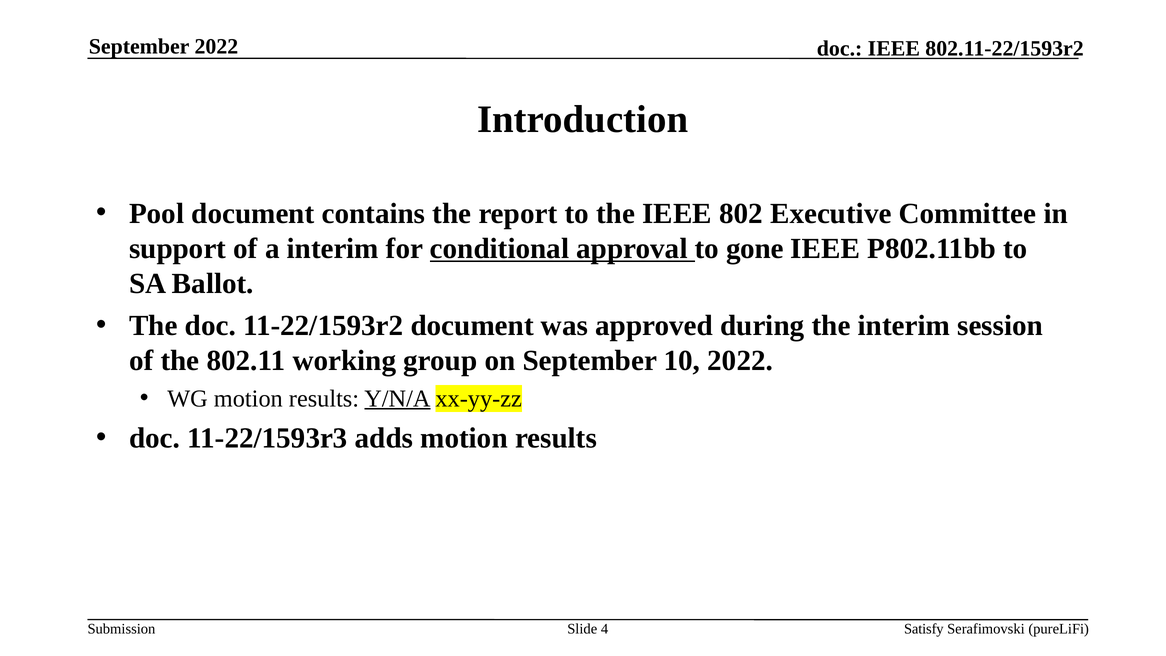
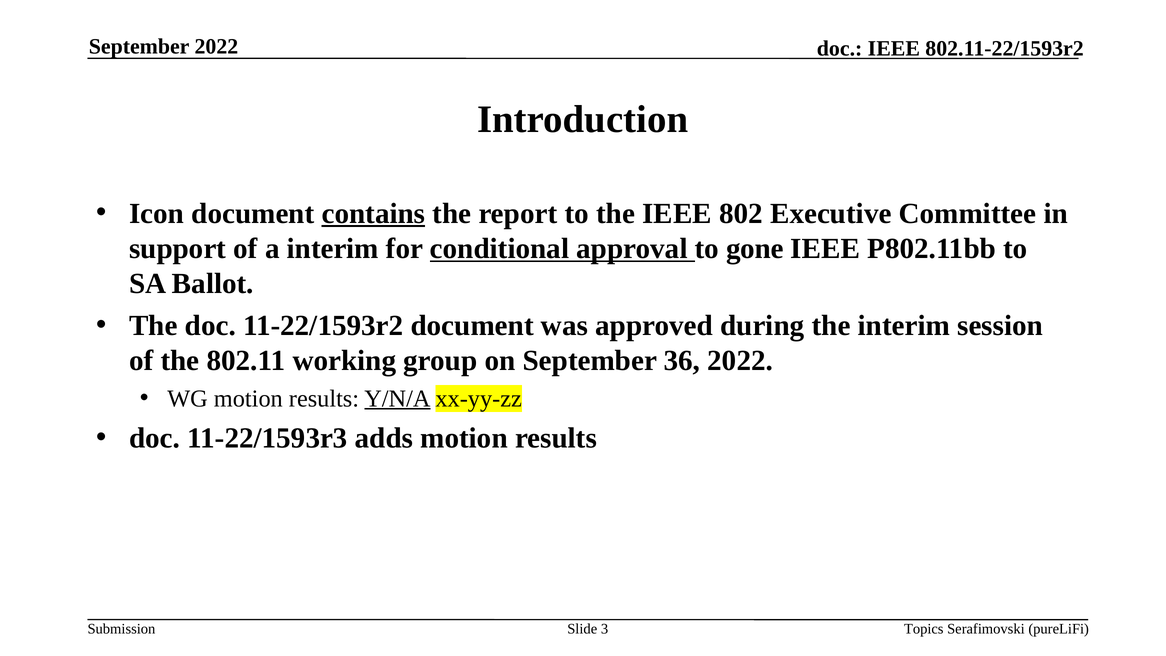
Pool: Pool -> Icon (157, 213)
contains underline: none -> present (373, 213)
10: 10 -> 36 (682, 361)
4: 4 -> 3 (605, 629)
Satisfy: Satisfy -> Topics (924, 629)
